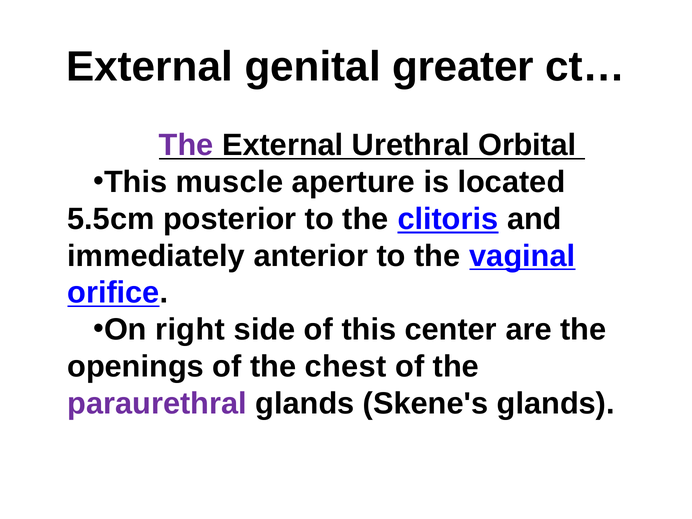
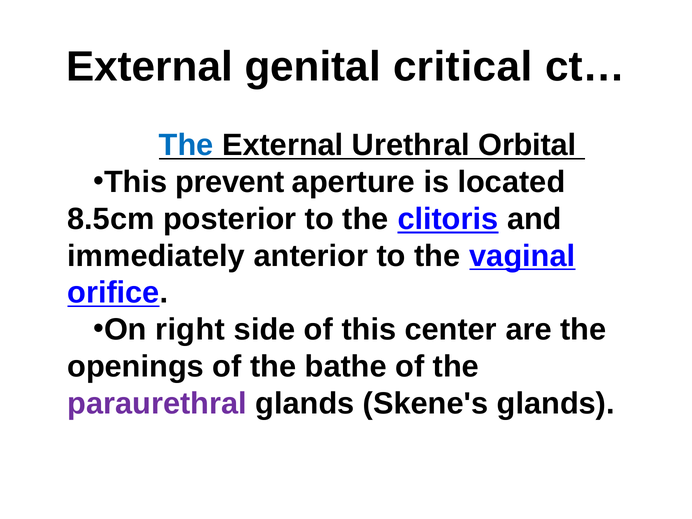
greater: greater -> critical (463, 67)
The colour: purple -> blue (186, 145)
muscle: muscle -> prevent (230, 182)
5.5cm: 5.5cm -> 8.5cm (111, 219)
chest: chest -> bathe (346, 367)
